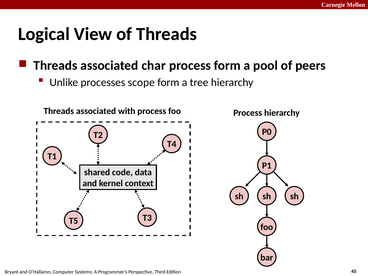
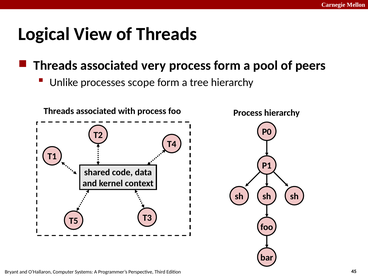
char: char -> very (154, 66)
